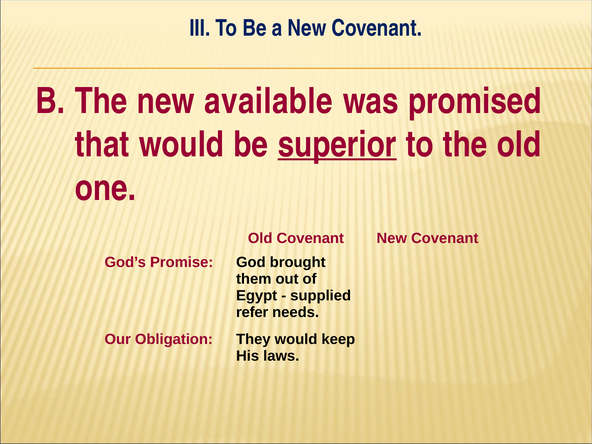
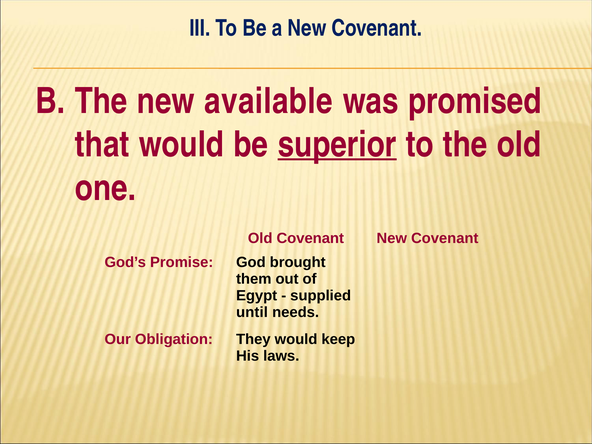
refer: refer -> until (252, 312)
